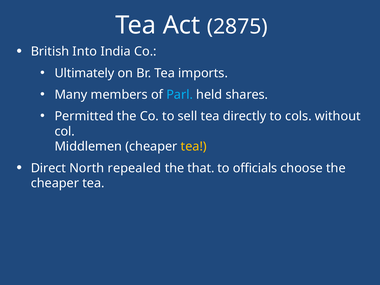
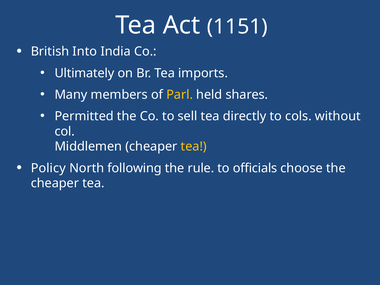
2875: 2875 -> 1151 (237, 27)
Parl colour: light blue -> yellow (180, 95)
Direct: Direct -> Policy (48, 168)
repealed: repealed -> following (135, 168)
that: that -> rule (201, 168)
